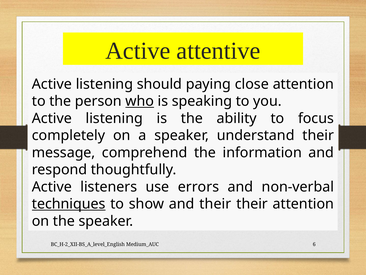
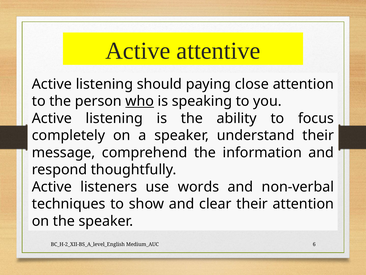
errors: errors -> words (198, 187)
techniques underline: present -> none (69, 204)
and their: their -> clear (215, 204)
